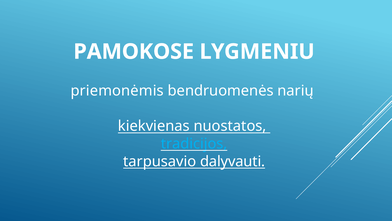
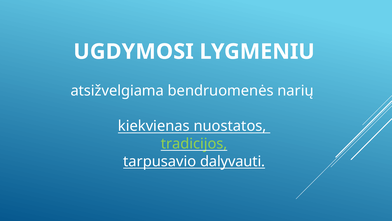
PAMOKOSE: PAMOKOSE -> UGDYMOSI (134, 52)
priemonėmis: priemonėmis -> atsižvelgiama (117, 90)
tradicijos colour: light blue -> light green (194, 143)
